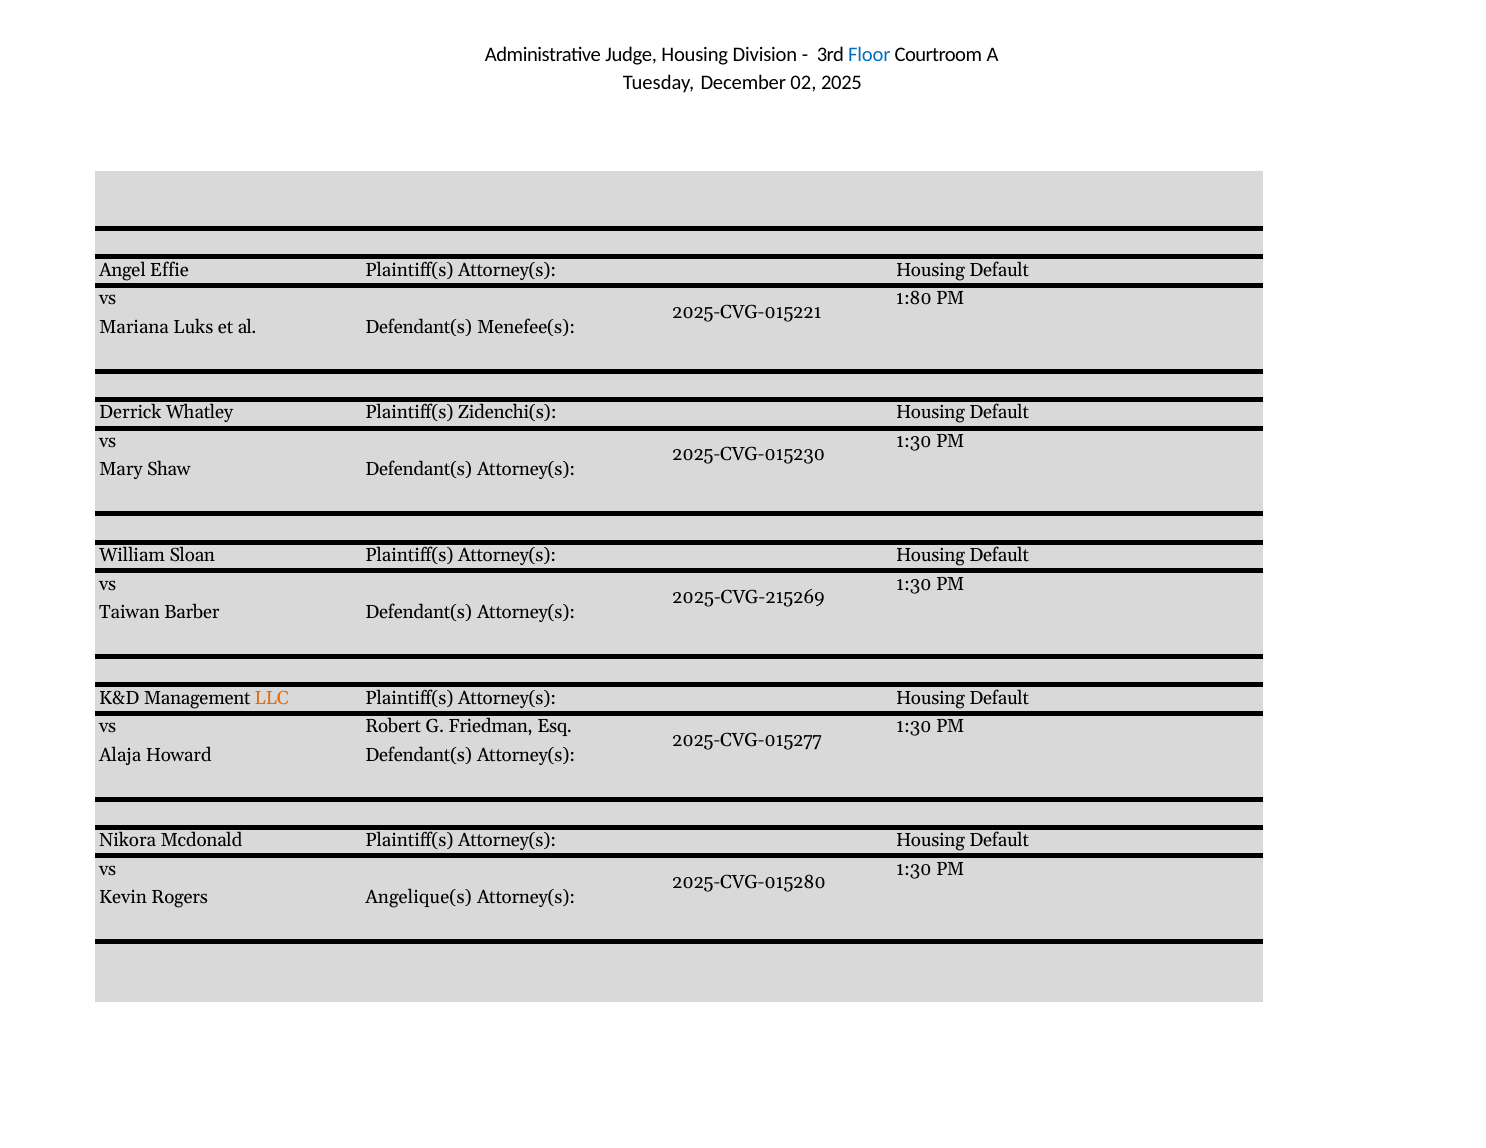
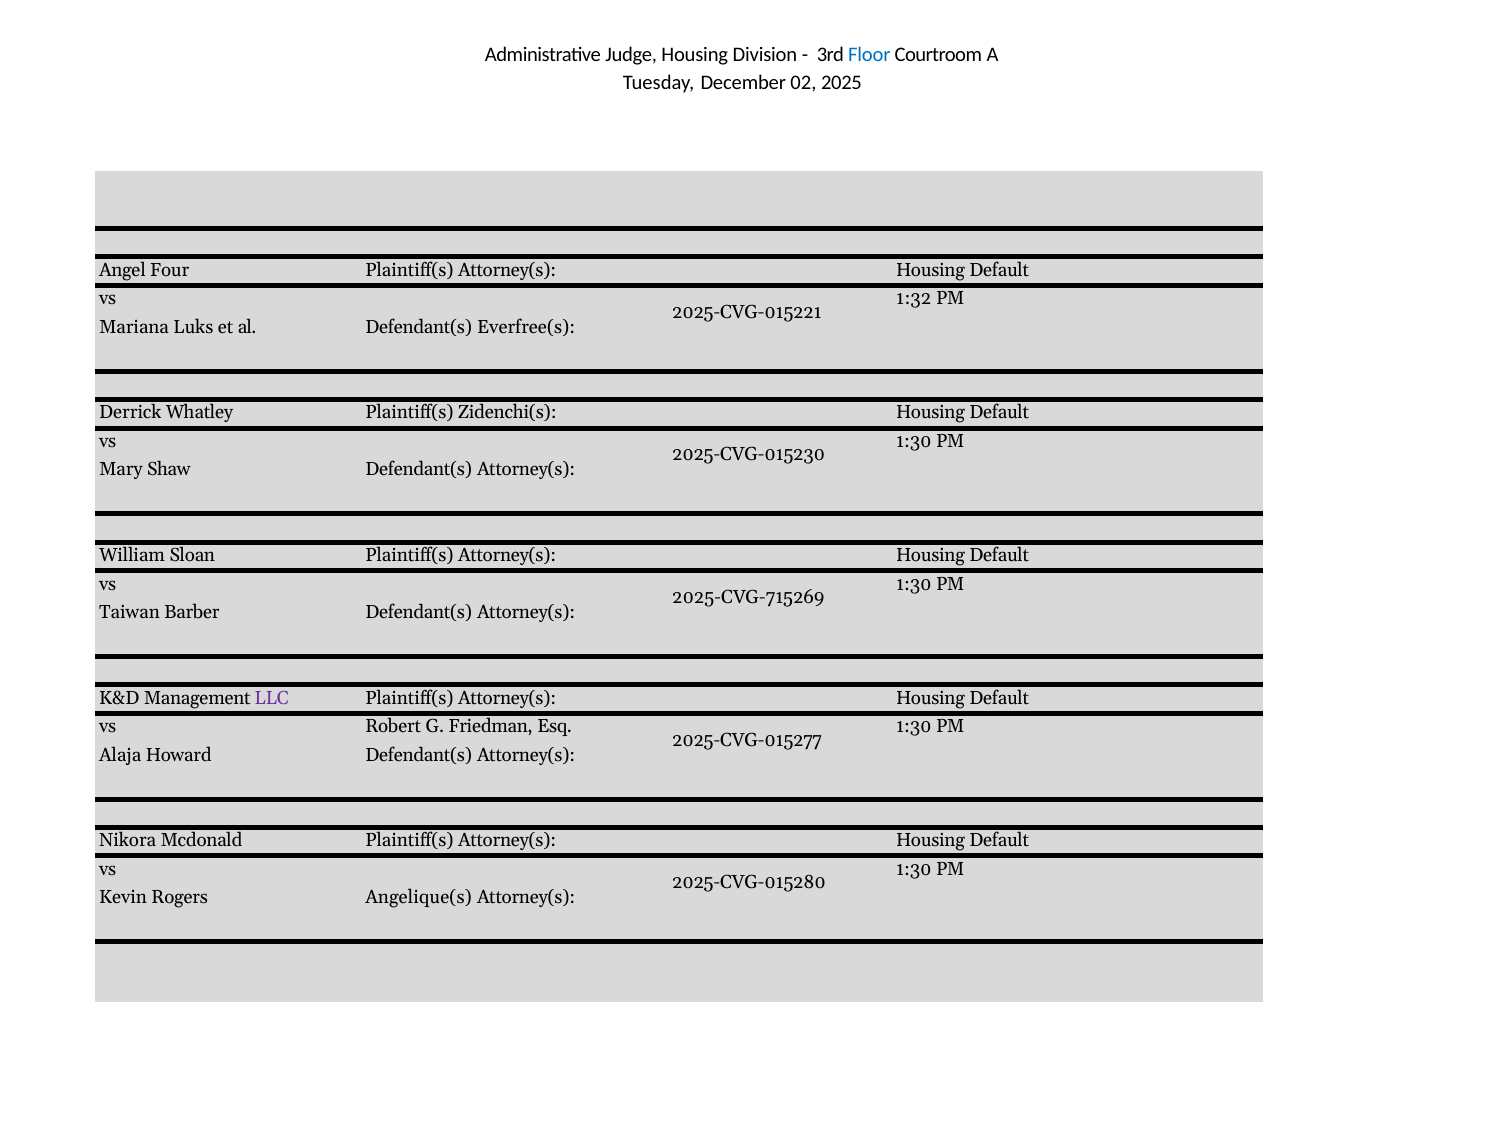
Effie: Effie -> Four (170, 270)
1:80: 1:80 -> 1:32 (914, 299)
Menefee(s: Menefee(s -> Everfree(s (526, 327)
2025-CVG-215269: 2025-CVG-215269 -> 2025-CVG-715269 (748, 597)
LLC colour: orange -> purple (272, 698)
